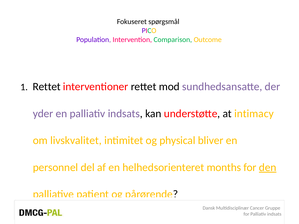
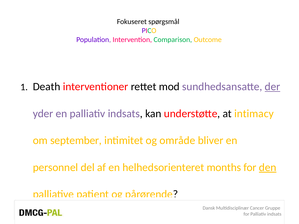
Rettet: Rettet -> Death (47, 87)
der underline: none -> present (272, 87)
livskvalitet: livskvalitet -> september (76, 141)
physical: physical -> område (177, 141)
